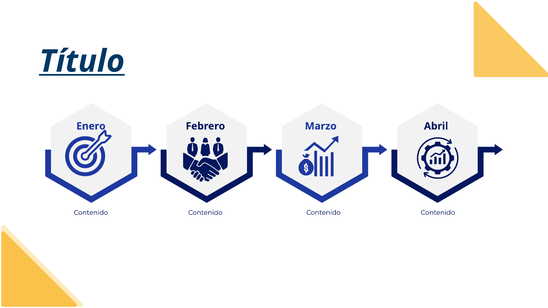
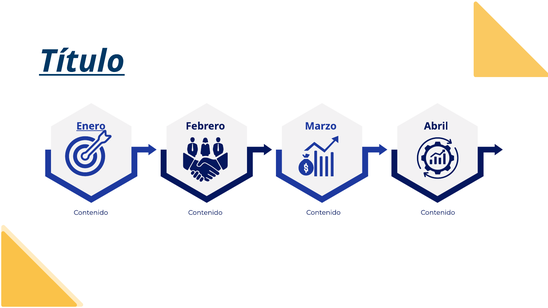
Enero underline: none -> present (91, 126)
